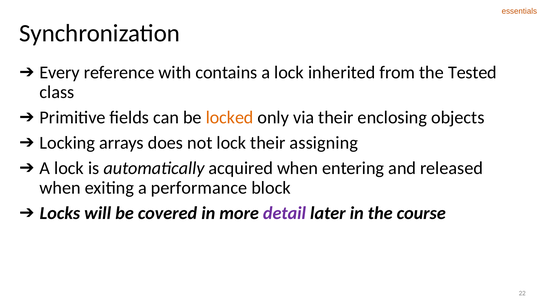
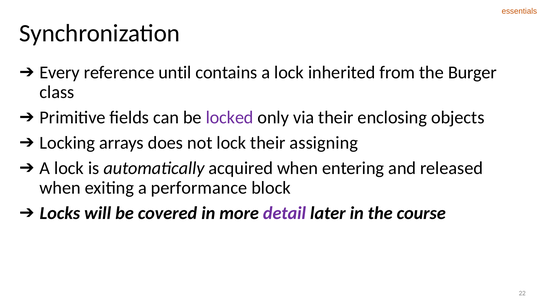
with: with -> until (175, 72)
Tested: Tested -> Burger (472, 72)
locked colour: orange -> purple (230, 117)
